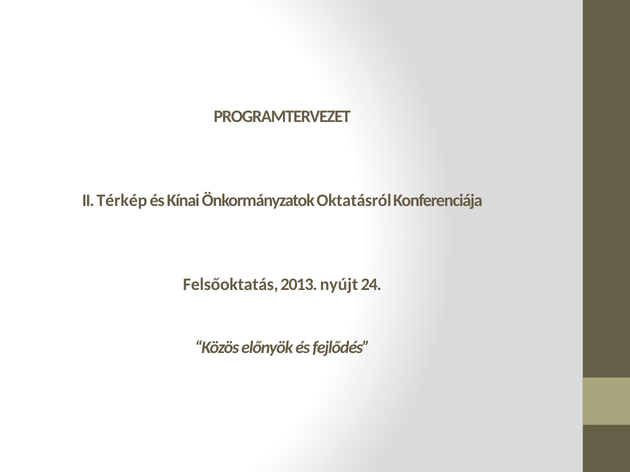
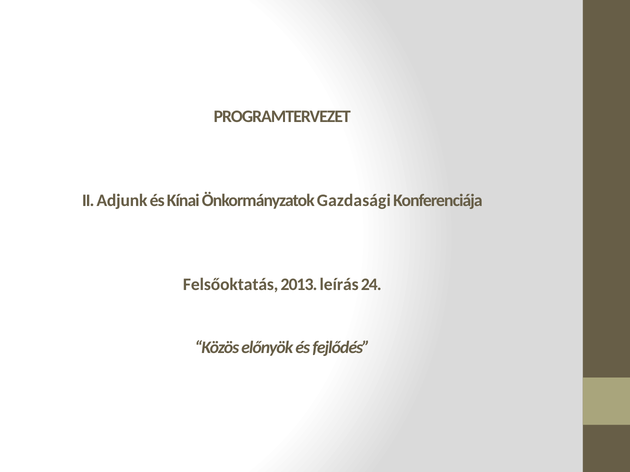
Térkép: Térkép -> Adjunk (122, 201)
Oktatásról: Oktatásról -> Gazdasági (354, 201)
nyújt: nyújt -> leírás (339, 285)
